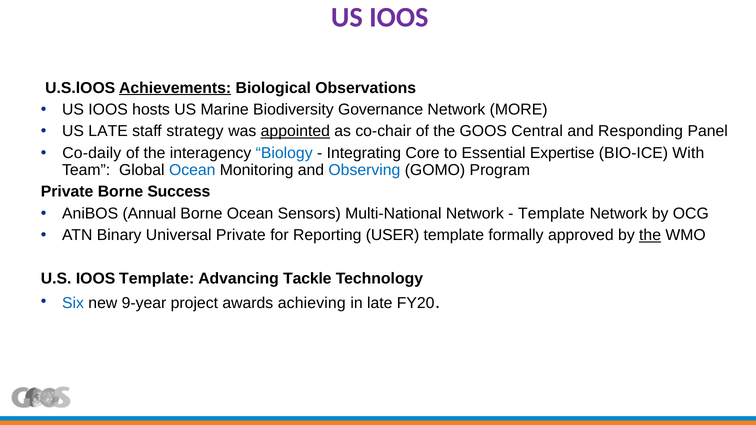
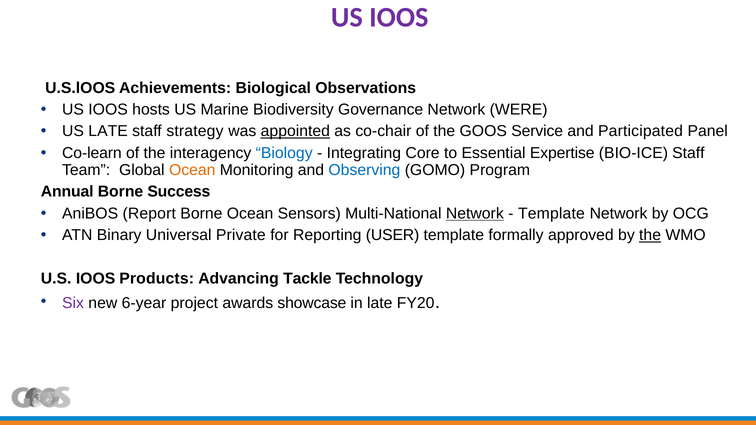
Achievements underline: present -> none (175, 88)
MORE: MORE -> WERE (519, 110)
Central: Central -> Service (537, 131)
Responding: Responding -> Participated (641, 131)
Co-daily: Co-daily -> Co-learn (92, 153)
BIO-ICE With: With -> Staff (688, 153)
Ocean colour: blue -> orange (192, 170)
Private: Private -> Annual (67, 192)
Annual: Annual -> Report (149, 214)
Network underline: none -> present (475, 214)
IOOS Template: Template -> Products (157, 279)
Six colour: blue -> purple (73, 303)
9-year: 9-year -> 6-year (144, 303)
achieving: achieving -> showcase (312, 303)
